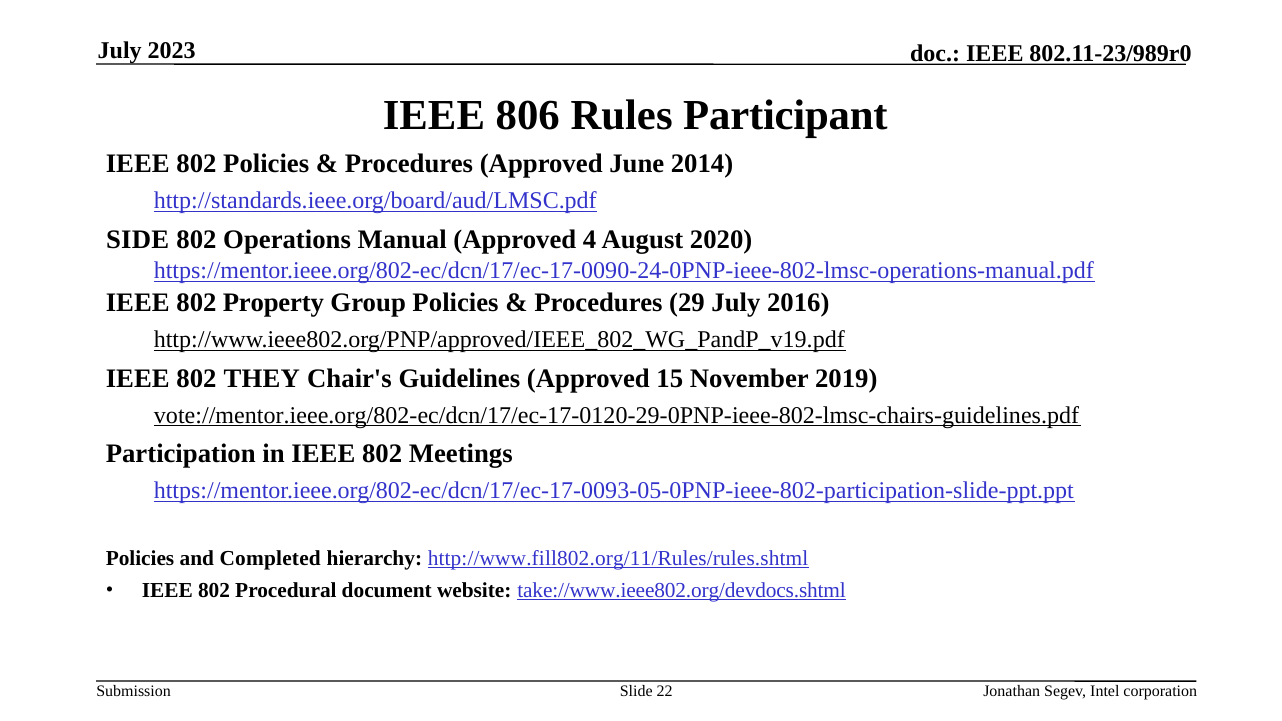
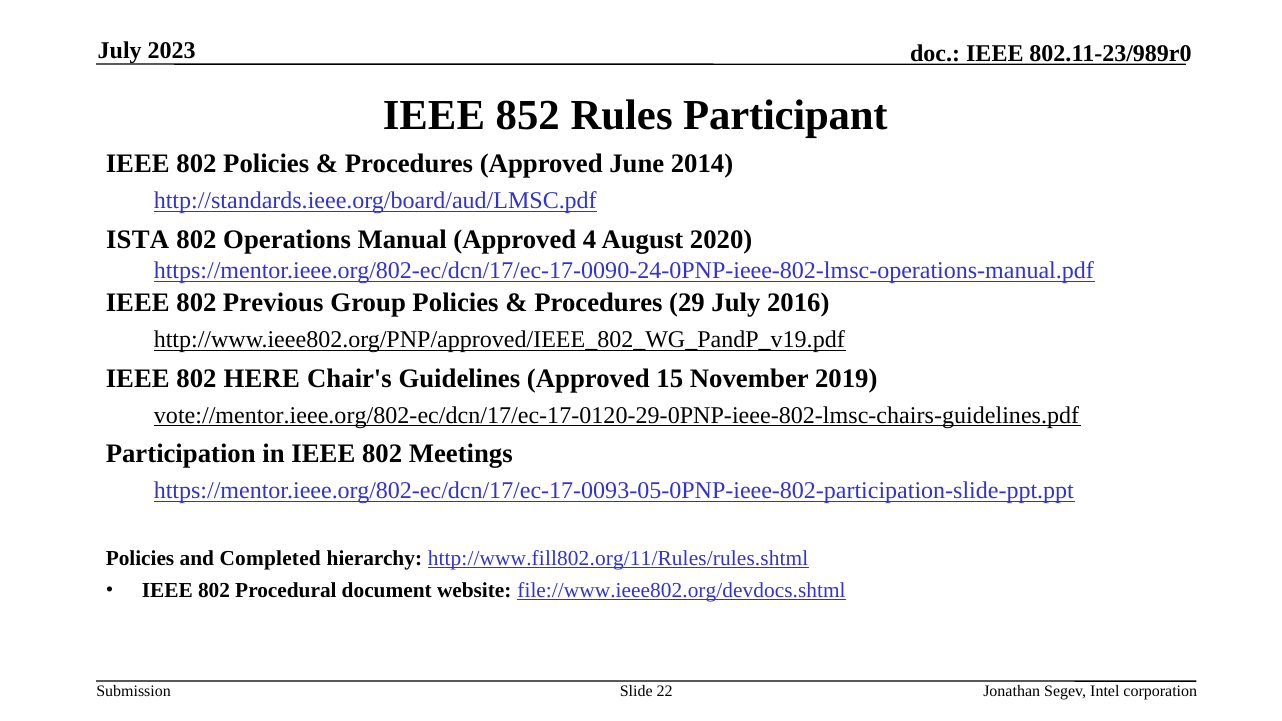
806: 806 -> 852 (528, 115)
SIDE: SIDE -> ISTA (138, 239)
Property: Property -> Previous (273, 303)
THEY: THEY -> HERE (262, 378)
take://www.ieee802.org/devdocs.shtml: take://www.ieee802.org/devdocs.shtml -> file://www.ieee802.org/devdocs.shtml (682, 591)
